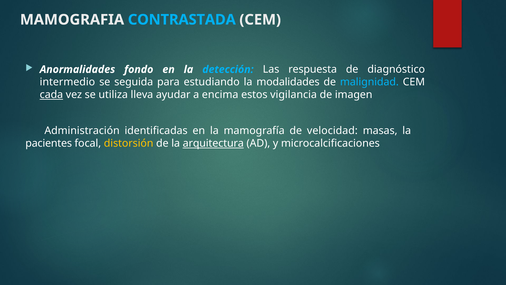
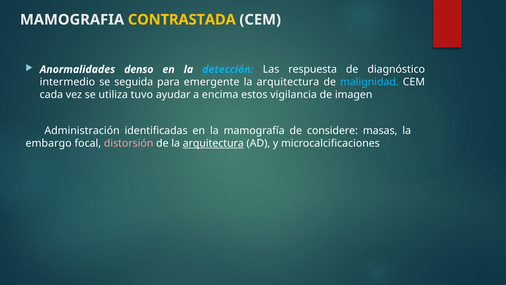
CONTRASTADA colour: light blue -> yellow (182, 20)
fondo: fondo -> denso (139, 69)
estudiando: estudiando -> emergente (212, 82)
modalidades: modalidades -> arquitectura (288, 82)
cada underline: present -> none (51, 95)
lleva: lleva -> tuvo (142, 95)
velocidad: velocidad -> considere (332, 131)
pacientes: pacientes -> embargo (49, 143)
distorsión colour: yellow -> pink (129, 143)
